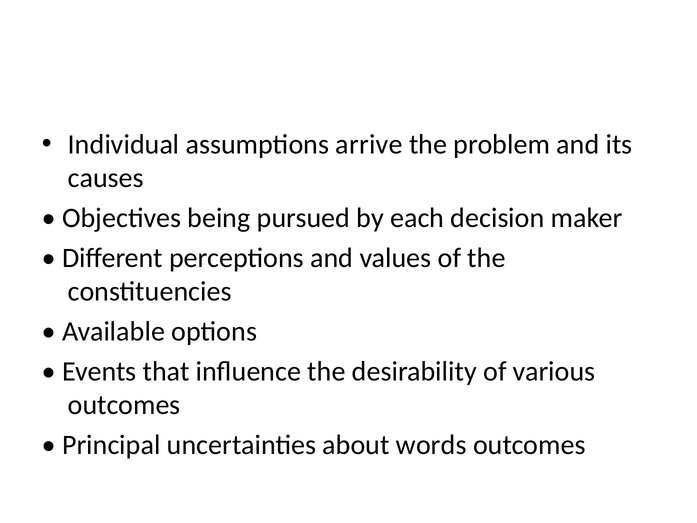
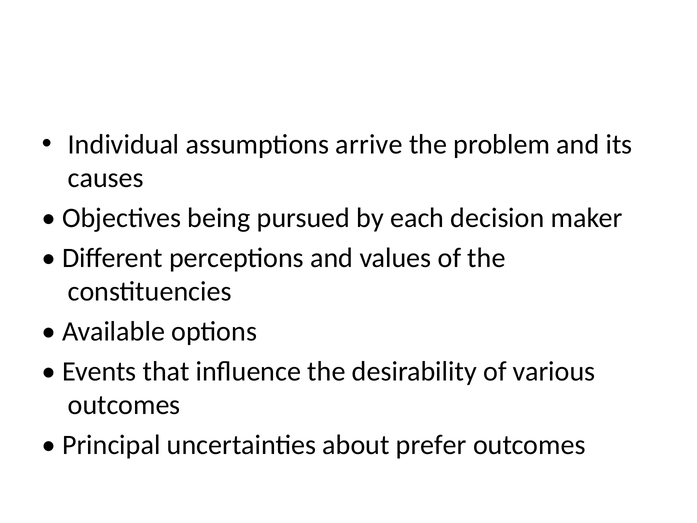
words: words -> prefer (431, 445)
